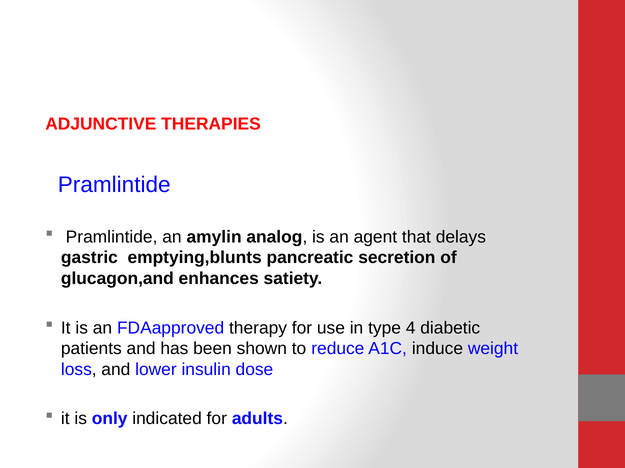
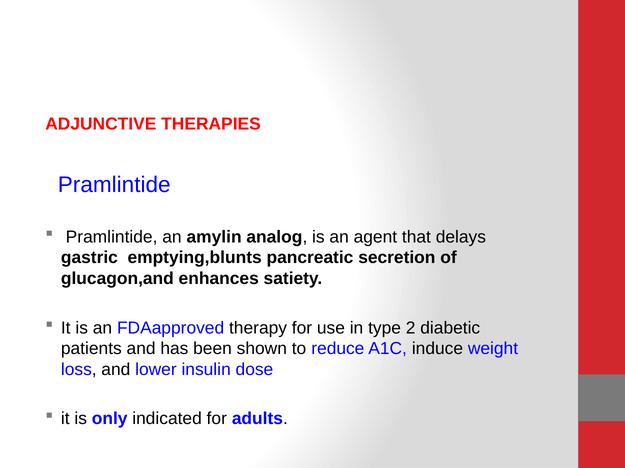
4: 4 -> 2 (411, 328)
